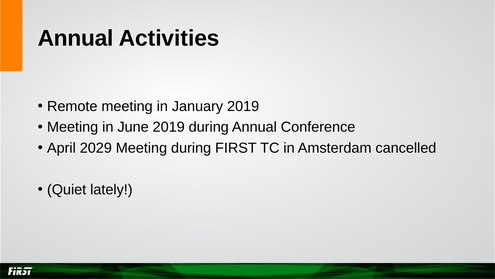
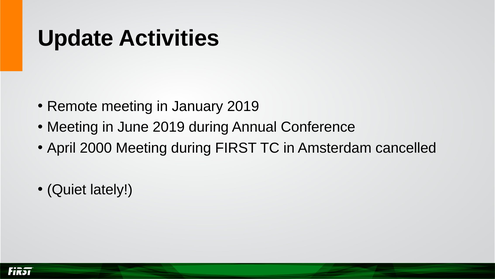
Annual: Annual -> Update (76, 38)
2029: 2029 -> 2000 (96, 148)
